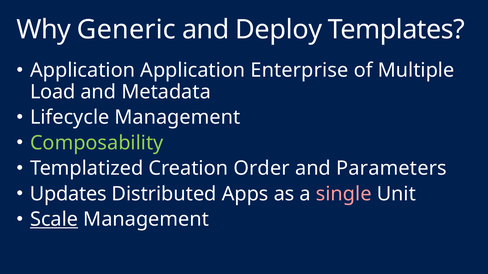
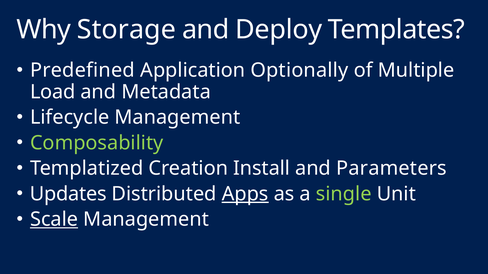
Generic: Generic -> Storage (126, 30)
Application: Application -> Predefined (82, 71)
Enterprise: Enterprise -> Optionally (299, 71)
Order: Order -> Install (262, 169)
Apps underline: none -> present (245, 194)
single colour: pink -> light green (344, 194)
